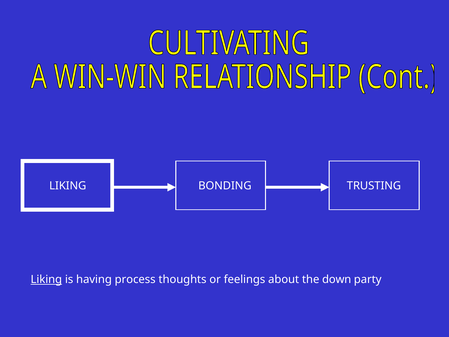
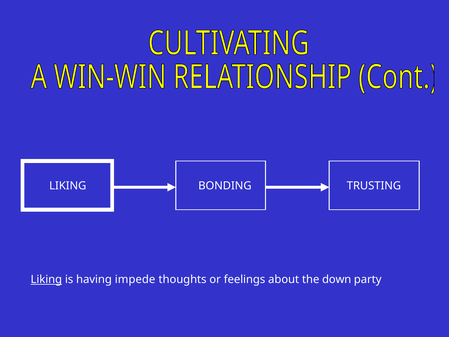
process: process -> impede (135, 279)
